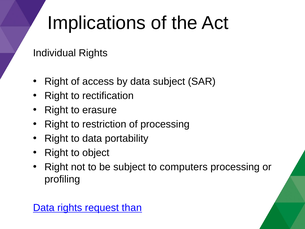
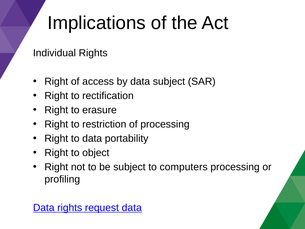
request than: than -> data (132, 208)
